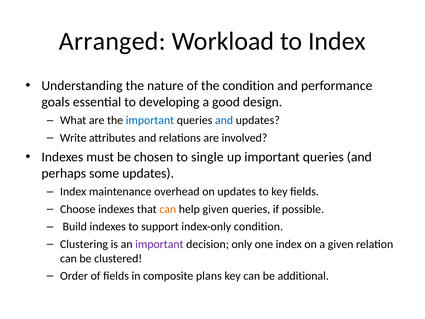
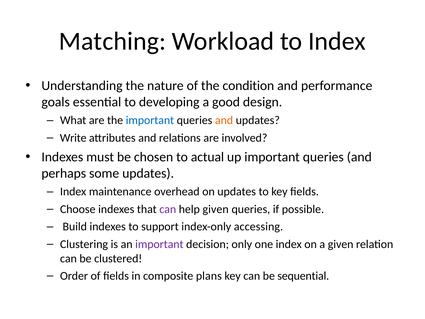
Arranged: Arranged -> Matching (112, 41)
and colour: blue -> orange (224, 120)
single: single -> actual (207, 157)
can colour: orange -> purple (168, 209)
index-only condition: condition -> accessing (258, 227)
additional: additional -> sequential (303, 276)
